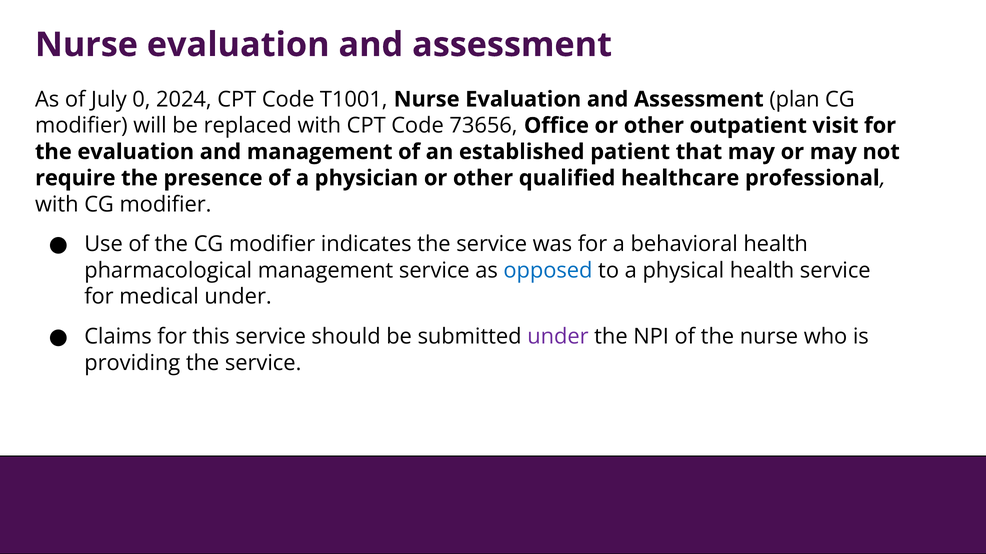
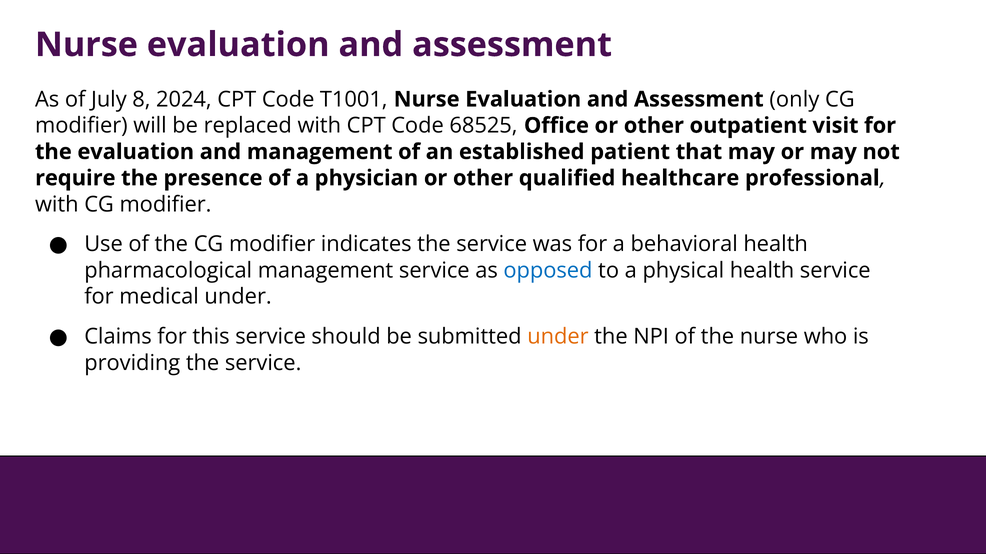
0: 0 -> 8 (141, 99)
plan: plan -> only (794, 99)
73656: 73656 -> 68525 (483, 126)
under colour: purple -> orange (558, 337)
